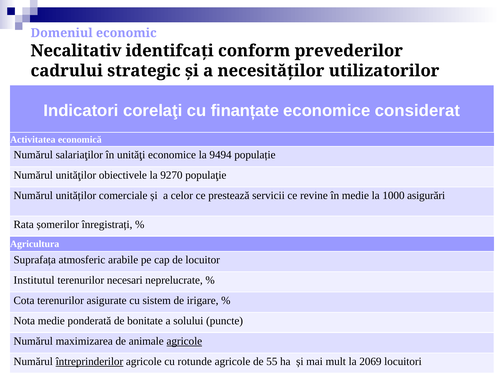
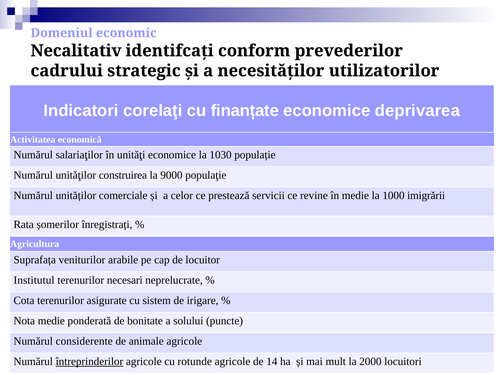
considerat: considerat -> deprivarea (417, 111)
9494: 9494 -> 1030 (221, 155)
obiectivele: obiectivele -> construirea (123, 175)
9270: 9270 -> 9000 (171, 175)
asigurări: asigurări -> imigrării (426, 196)
atmosferic: atmosferic -> veniturilor (82, 260)
maximizarea: maximizarea -> considerente (84, 341)
agricole underline: present -> none (184, 341)
55: 55 -> 14 (272, 362)
2069: 2069 -> 2000 (370, 362)
